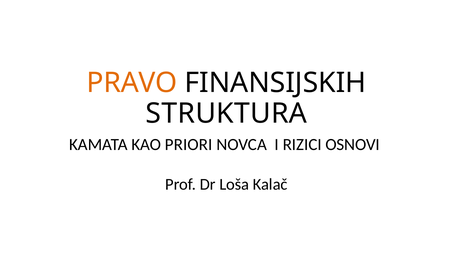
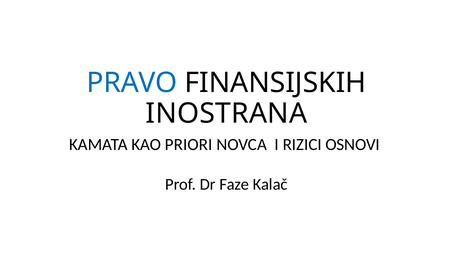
PRAVO colour: orange -> blue (132, 83)
STRUKTURA: STRUKTURA -> INOSTRANA (226, 113)
Loša: Loša -> Faze (234, 184)
